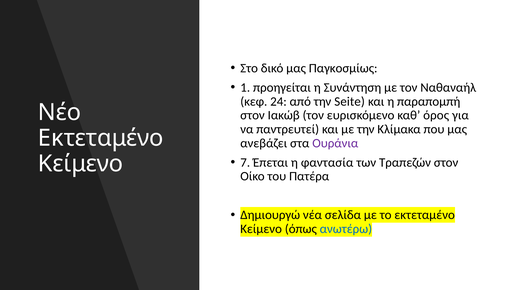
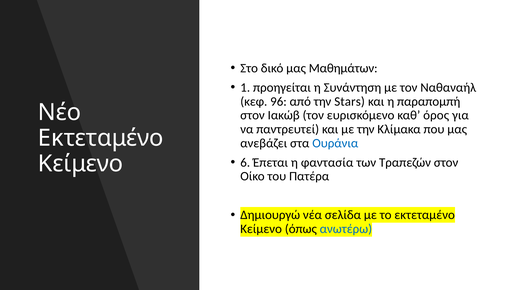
Παγκοσμίως: Παγκοσμίως -> Μαθημάτων (343, 68)
24: 24 -> 96 (278, 102)
Seite: Seite -> Stars (350, 102)
Ουράνια colour: purple -> blue (335, 143)
7: 7 -> 6 (245, 163)
